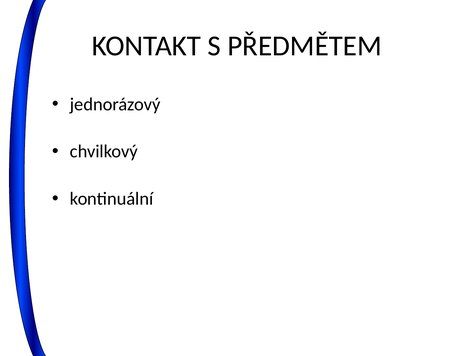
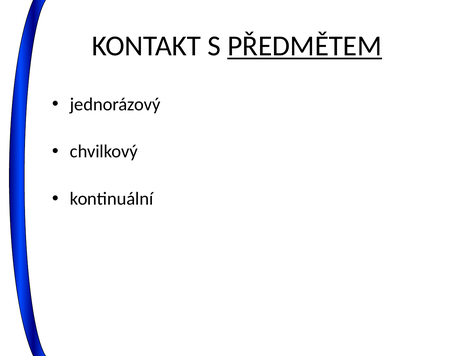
PŘEDMĚTEM underline: none -> present (305, 46)
